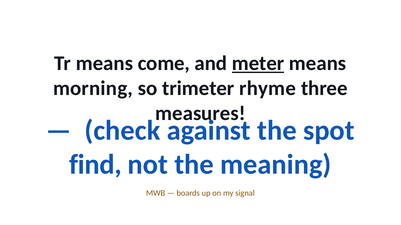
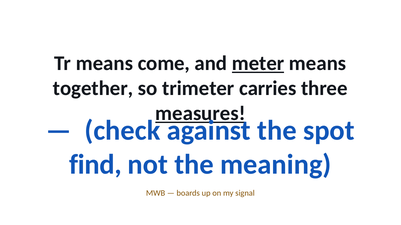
morning: morning -> together (93, 89)
rhyme: rhyme -> carries (268, 89)
measures underline: none -> present (200, 114)
